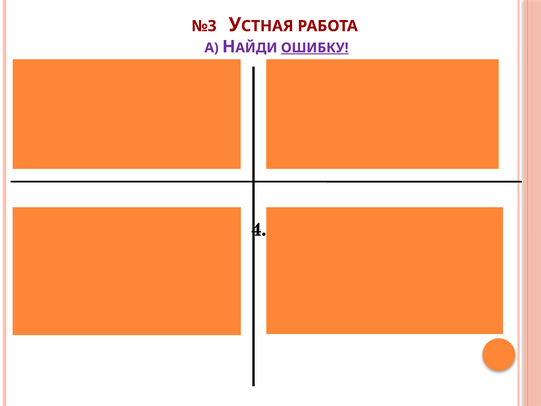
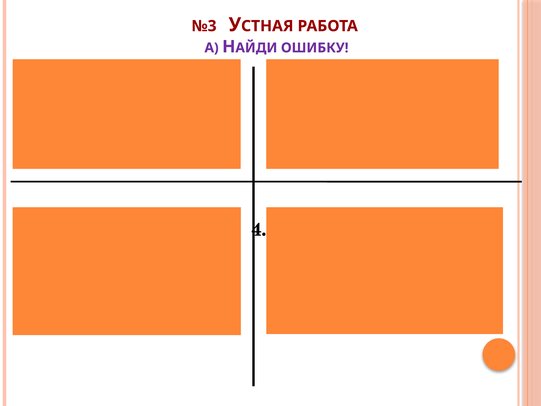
ОШИБКУ underline: present -> none (315, 48)
